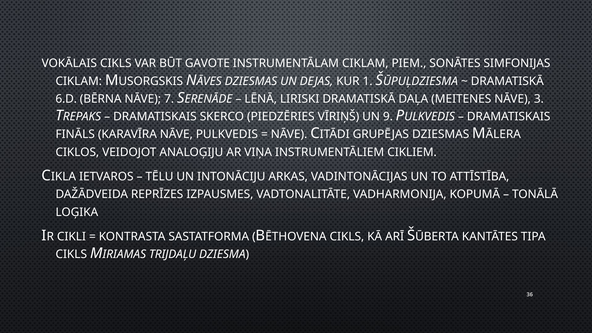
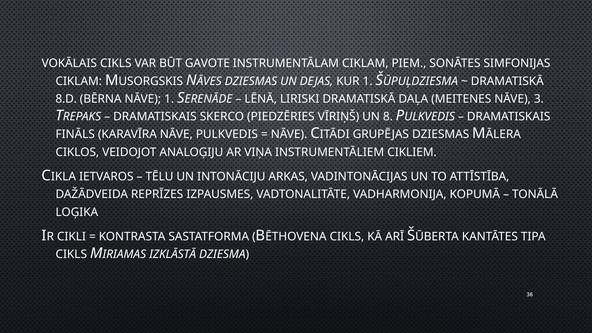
6.D: 6.D -> 8.D (66, 99)
NĀVE 7: 7 -> 1 (169, 99)
9: 9 -> 8 (388, 117)
TRIJDAĻU: TRIJDAĻU -> IZKLĀSTĀ (173, 254)
